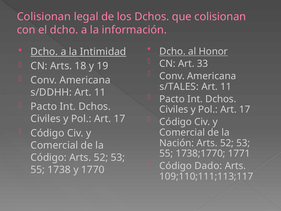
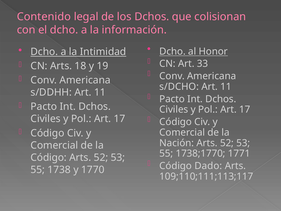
Colisionan: Colisionan -> Contenido (44, 17)
s/TALES: s/TALES -> s/DCHO (179, 87)
